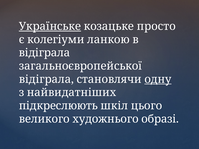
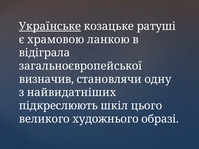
просто: просто -> ратуші (156, 26)
колегіуми: колегіуми -> храмовою (56, 40)
відіграла: відіграла -> визначив (46, 79)
одну underline: present -> none (158, 79)
